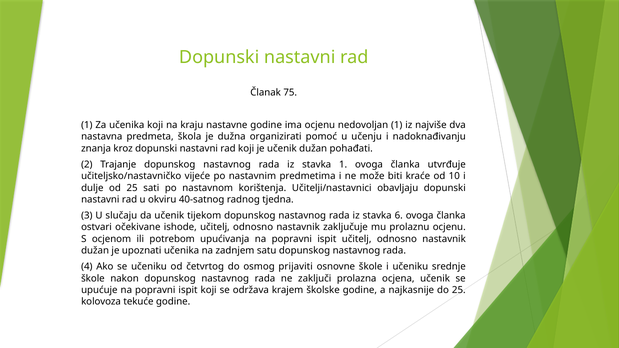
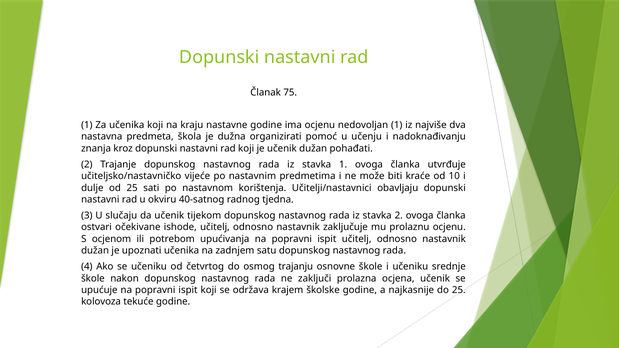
stavka 6: 6 -> 2 (399, 216)
prijaviti: prijaviti -> trajanju (296, 267)
